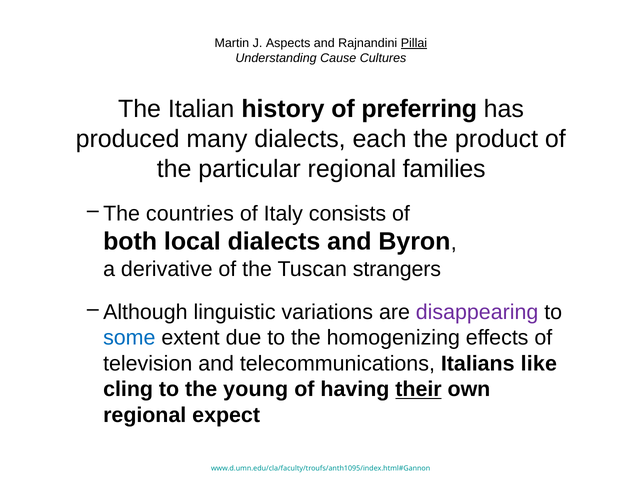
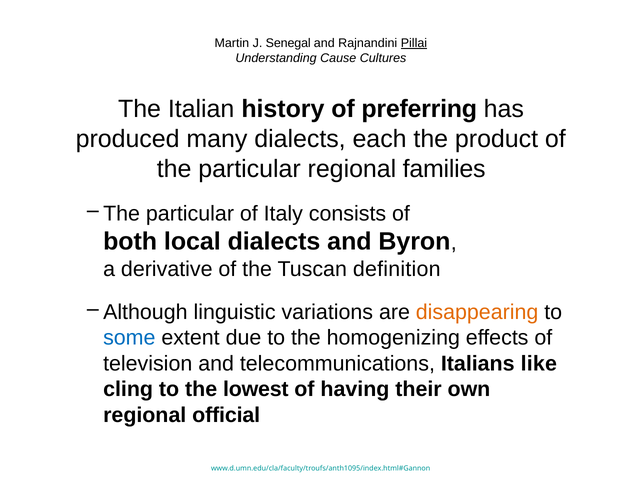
Aspects: Aspects -> Senegal (288, 43)
countries: countries -> particular (190, 213)
strangers: strangers -> definition (397, 269)
disappearing colour: purple -> orange (477, 312)
young: young -> lowest (256, 389)
their underline: present -> none (418, 389)
expect: expect -> official (226, 415)
